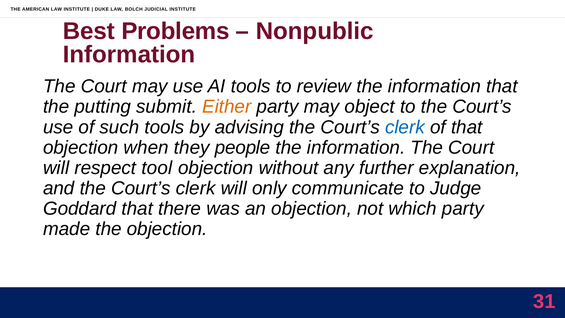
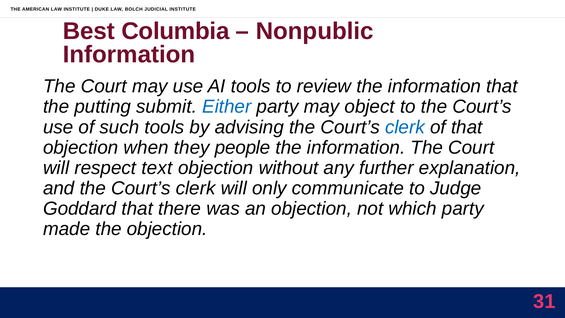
Problems: Problems -> Columbia (175, 31)
Either colour: orange -> blue (227, 107)
tool: tool -> text (157, 168)
